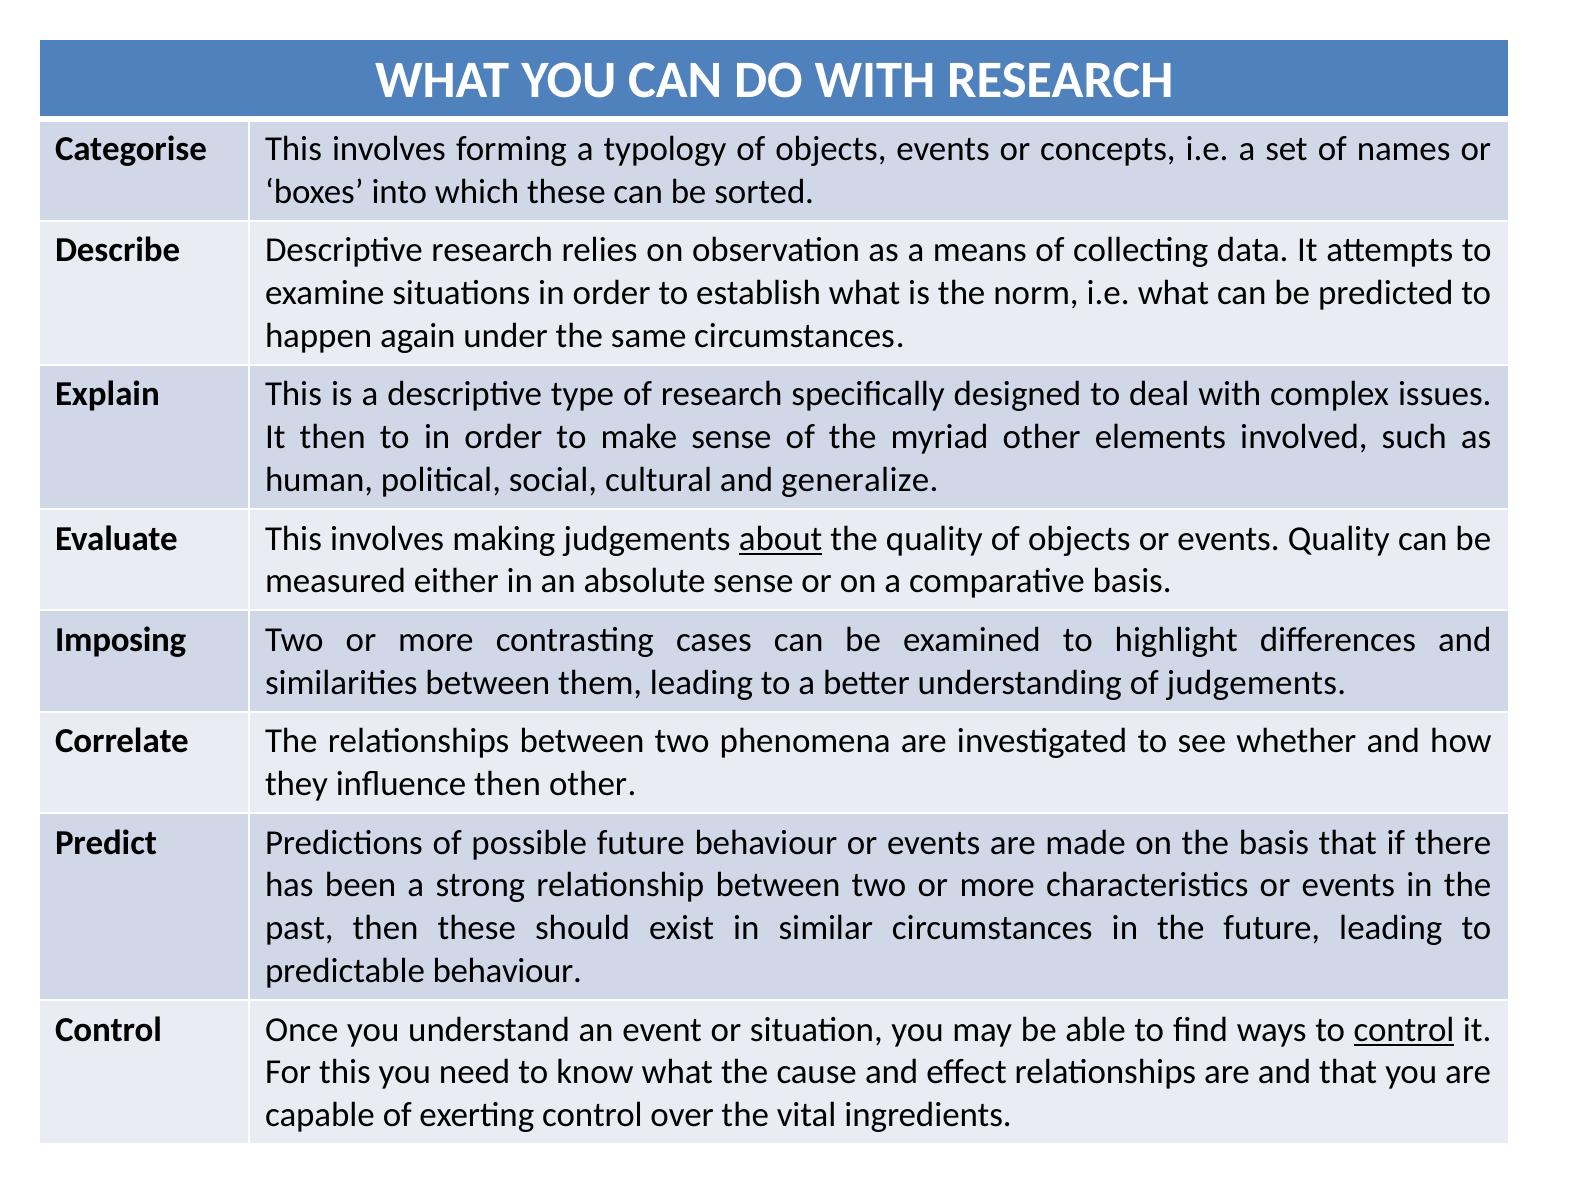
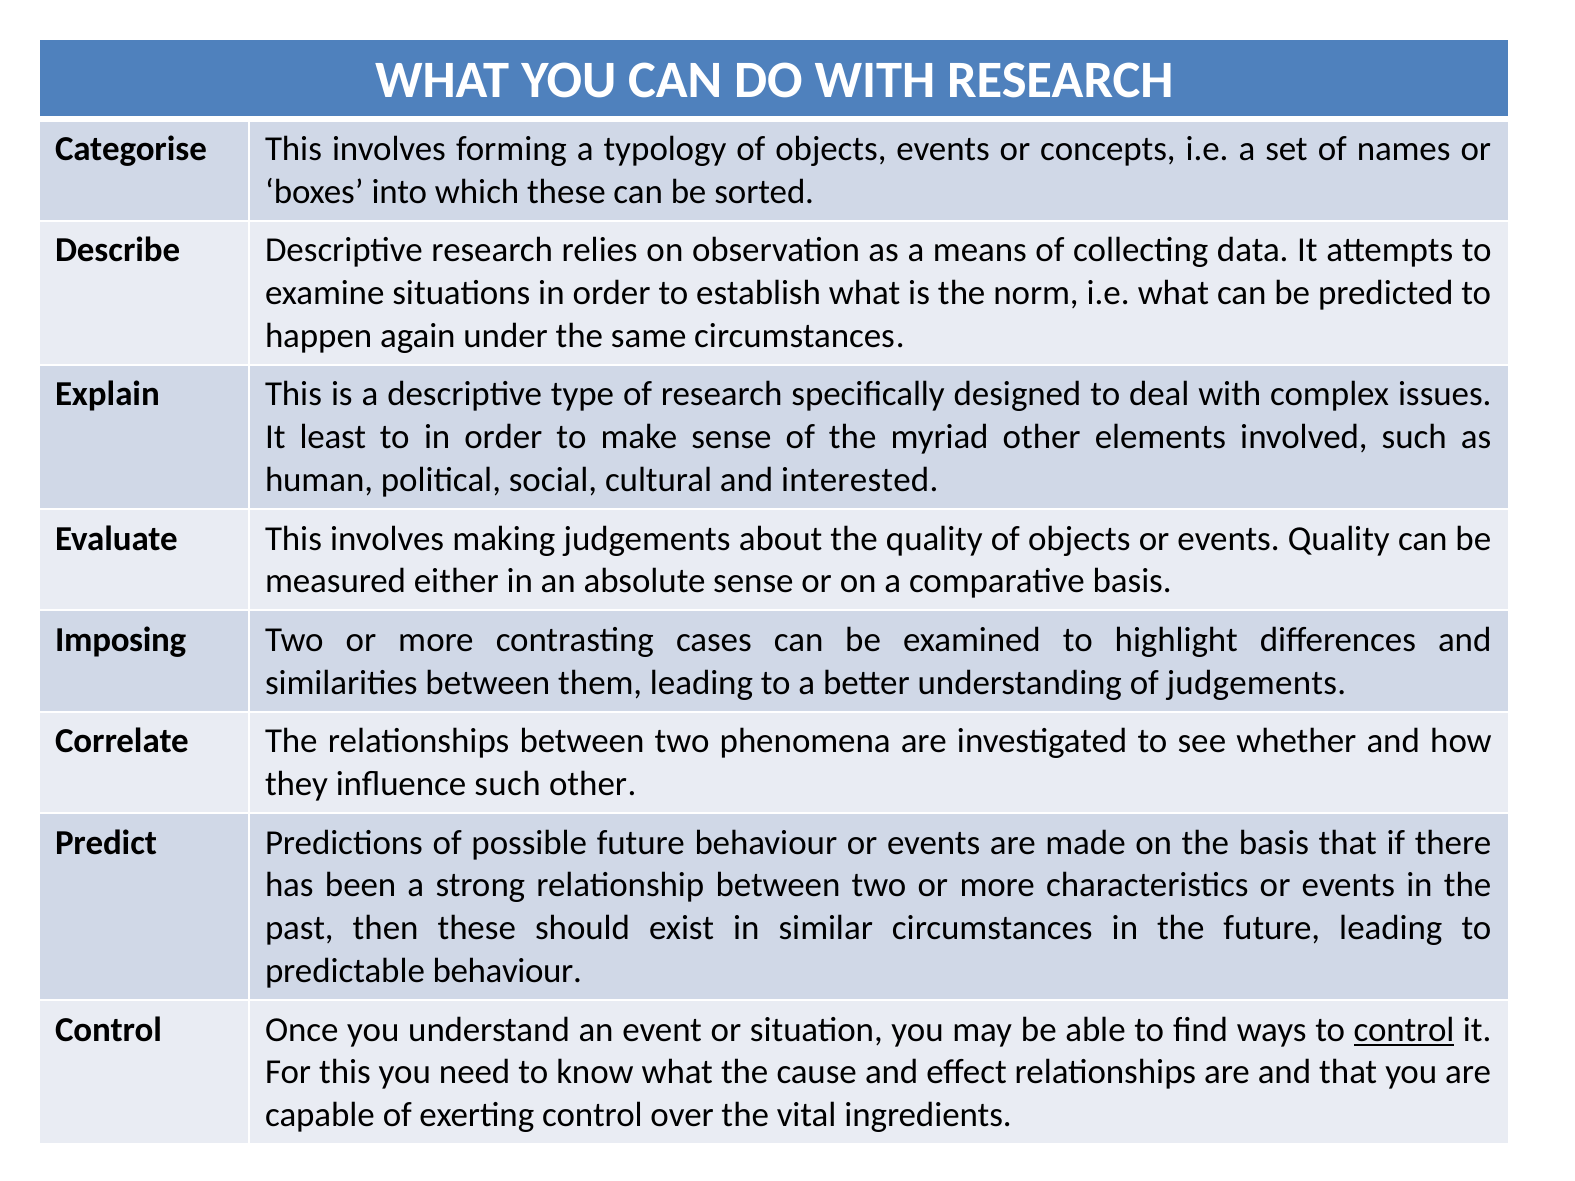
It then: then -> least (333, 437)
generalize: generalize -> interested (860, 480)
about underline: present -> none (781, 539)
influence then: then -> such (508, 784)
